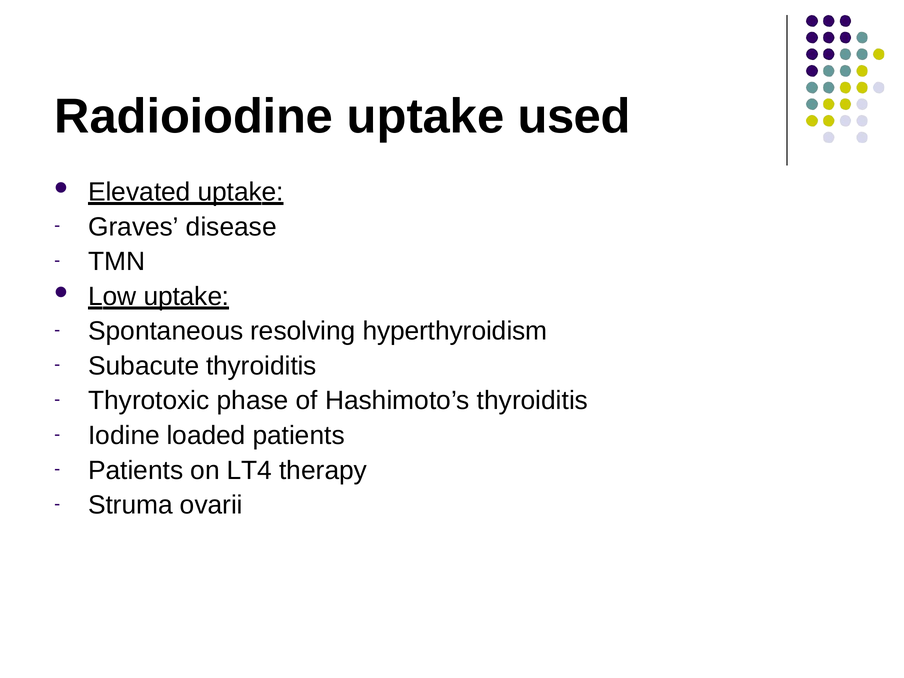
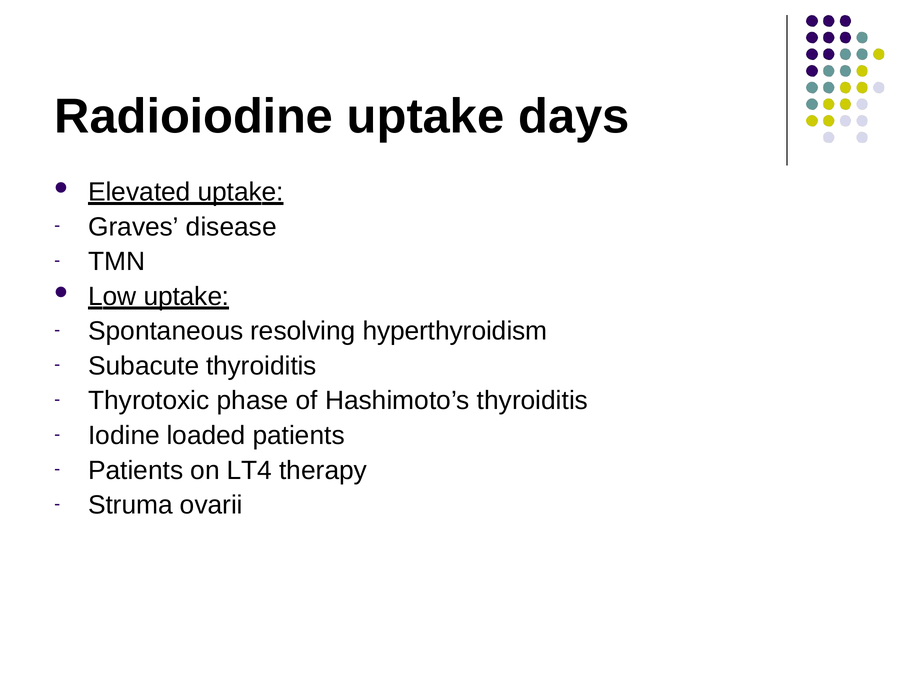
used: used -> days (574, 116)
